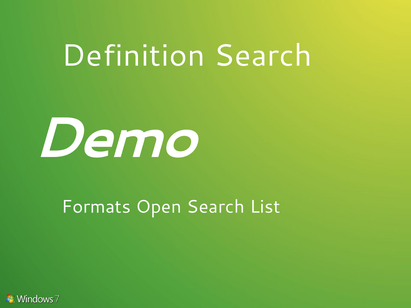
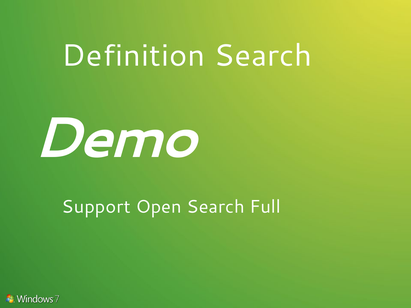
Formats: Formats -> Support (96, 207)
List: List -> Full (265, 207)
